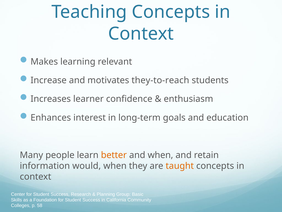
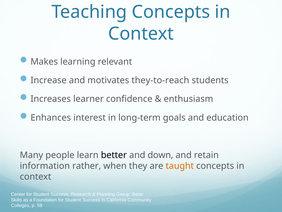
better colour: orange -> black (114, 155)
and when: when -> down (160, 155)
would: would -> rather (87, 165)
